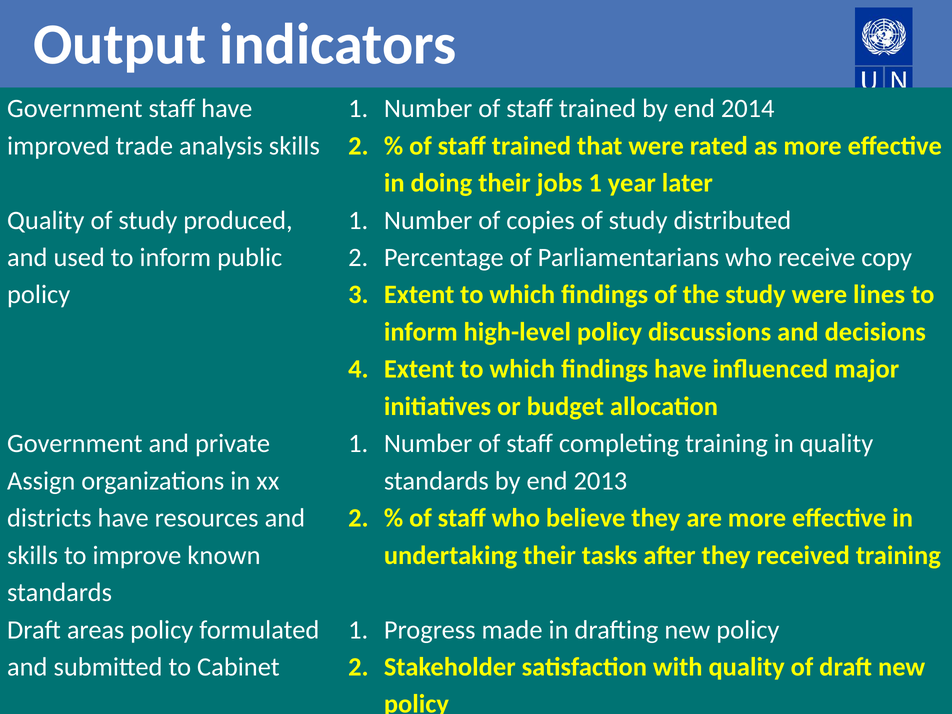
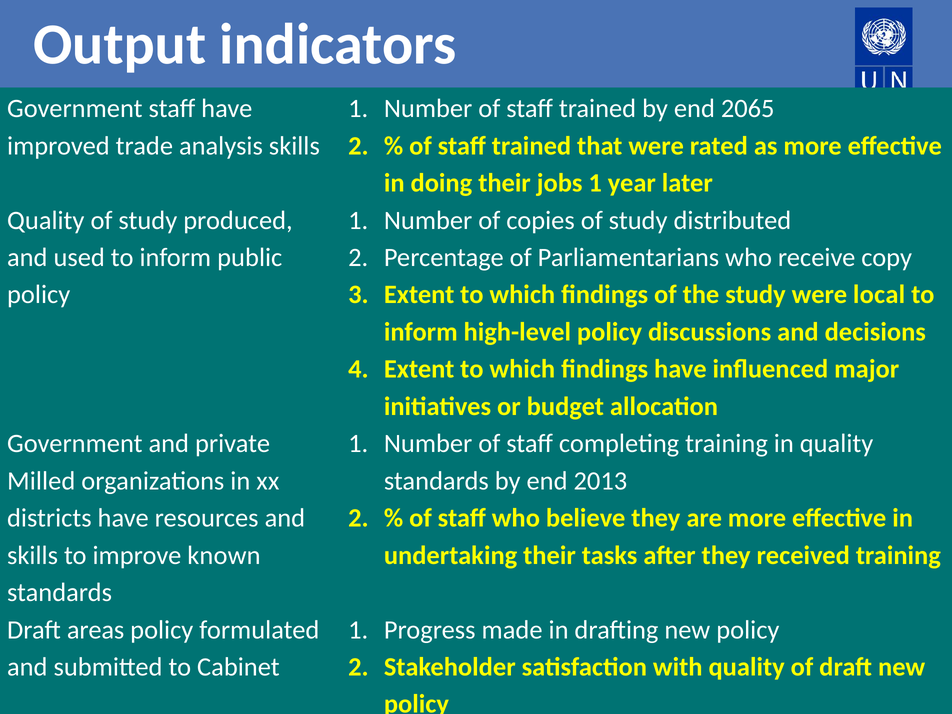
2014: 2014 -> 2065 (748, 109)
lines: lines -> local (879, 295)
Assign: Assign -> Milled (41, 481)
